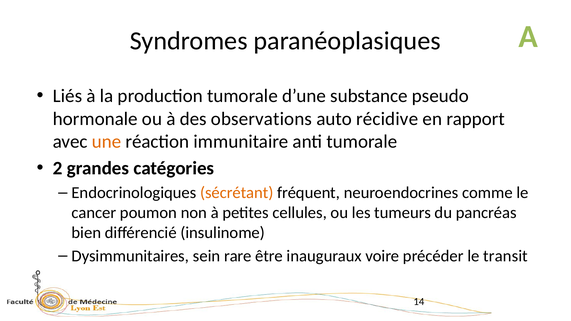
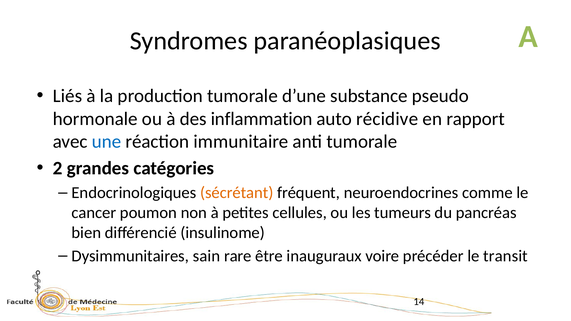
observations: observations -> inflammation (262, 119)
une colour: orange -> blue (107, 142)
sein: sein -> sain (207, 256)
